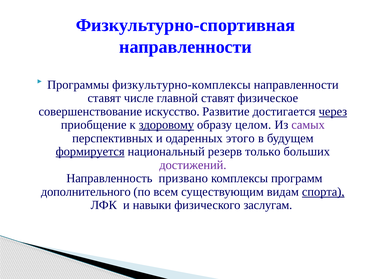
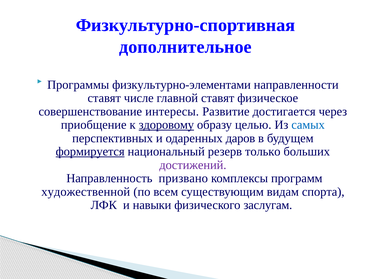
направленности: направленности -> дополнительное (185, 47)
физкультурно-комплексы: физкультурно-комплексы -> физкультурно-элементами (182, 84)
искусство: искусство -> интересы (172, 111)
через underline: present -> none (333, 111)
целом: целом -> целью (253, 124)
самых colour: purple -> blue (308, 124)
этого: этого -> даров (240, 138)
дополнительного: дополнительного -> художественной (86, 191)
спорта underline: present -> none (323, 191)
